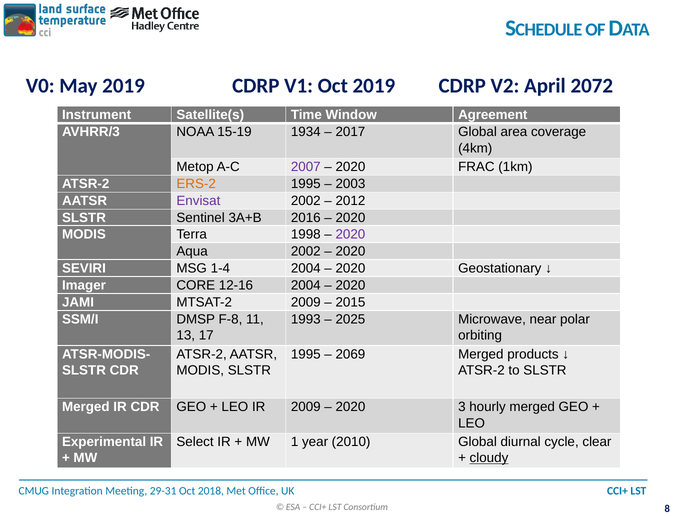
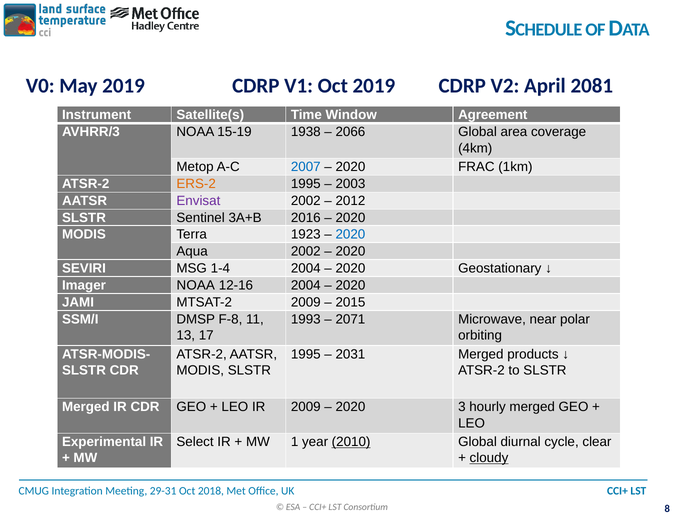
2072: 2072 -> 2081 (592, 86)
1934: 1934 -> 1938 (306, 132)
2017: 2017 -> 2066 (350, 132)
2007 colour: purple -> blue (306, 167)
1998: 1998 -> 1923 (306, 234)
2020 colour: purple -> blue (350, 234)
Imager CORE: CORE -> NOAA (196, 285)
2025: 2025 -> 2071 (350, 319)
2069: 2069 -> 2031 (350, 354)
2010 underline: none -> present (351, 442)
